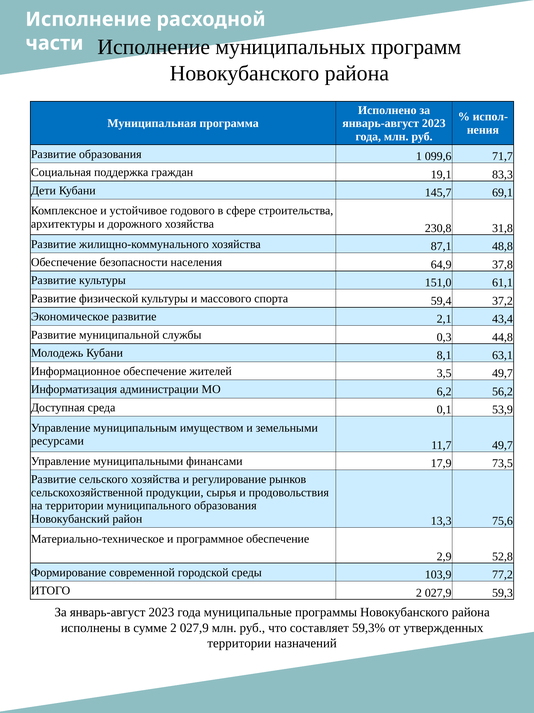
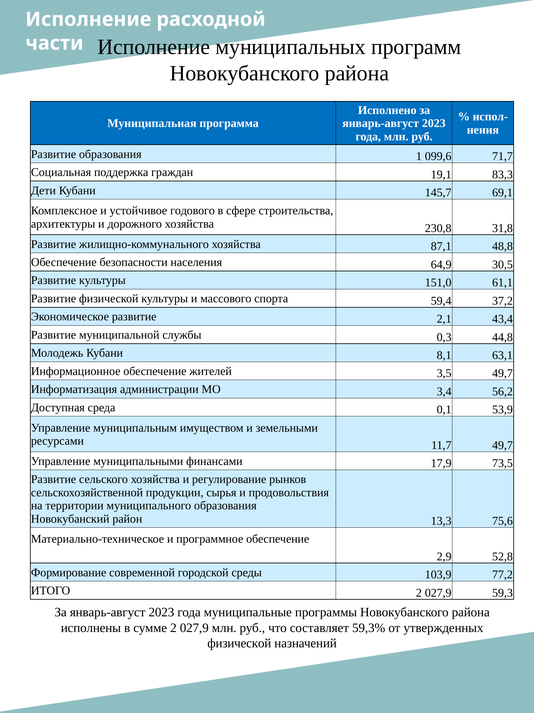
37,8: 37,8 -> 30,5 (503, 264)
6,2: 6,2 -> 3,4 (444, 391)
территории: территории -> физической (239, 642)
